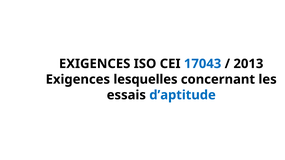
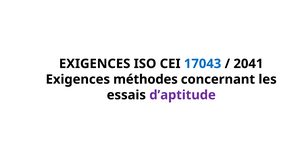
2013: 2013 -> 2041 (248, 64)
lesquelles: lesquelles -> méthodes (145, 80)
d’aptitude colour: blue -> purple (183, 95)
